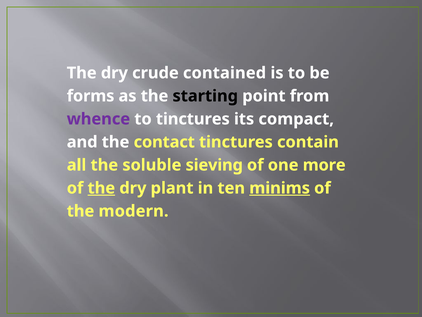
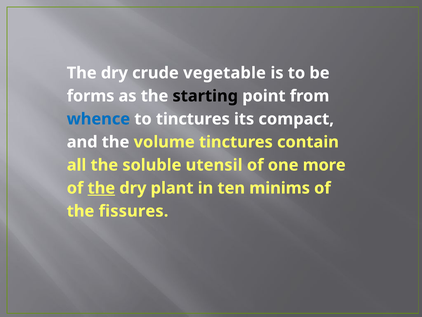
contained: contained -> vegetable (225, 73)
whence colour: purple -> blue (98, 119)
contact: contact -> volume (164, 142)
sieving: sieving -> utensil (214, 165)
minims underline: present -> none (280, 188)
modern: modern -> fissures (134, 211)
